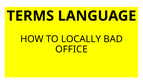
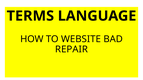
LOCALLY: LOCALLY -> WEBSITE (81, 39)
OFFICE: OFFICE -> REPAIR (71, 50)
